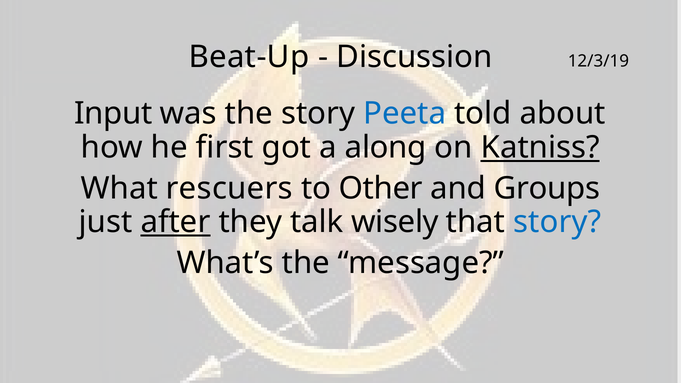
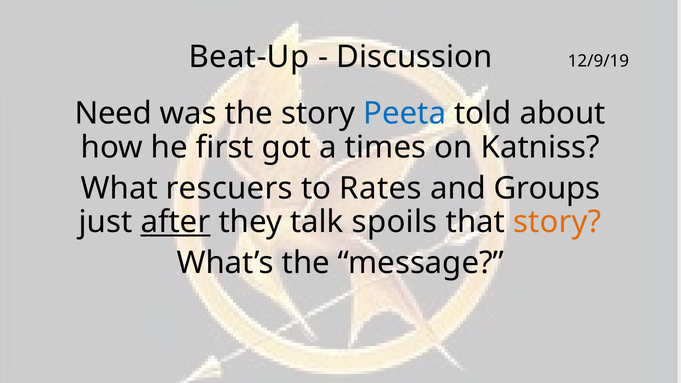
12/3/19: 12/3/19 -> 12/9/19 (598, 61)
Input: Input -> Need (113, 114)
along: along -> times (386, 147)
Katniss underline: present -> none (540, 147)
Other: Other -> Rates (380, 188)
wisely: wisely -> spoils (395, 222)
story colour: blue -> orange (557, 222)
